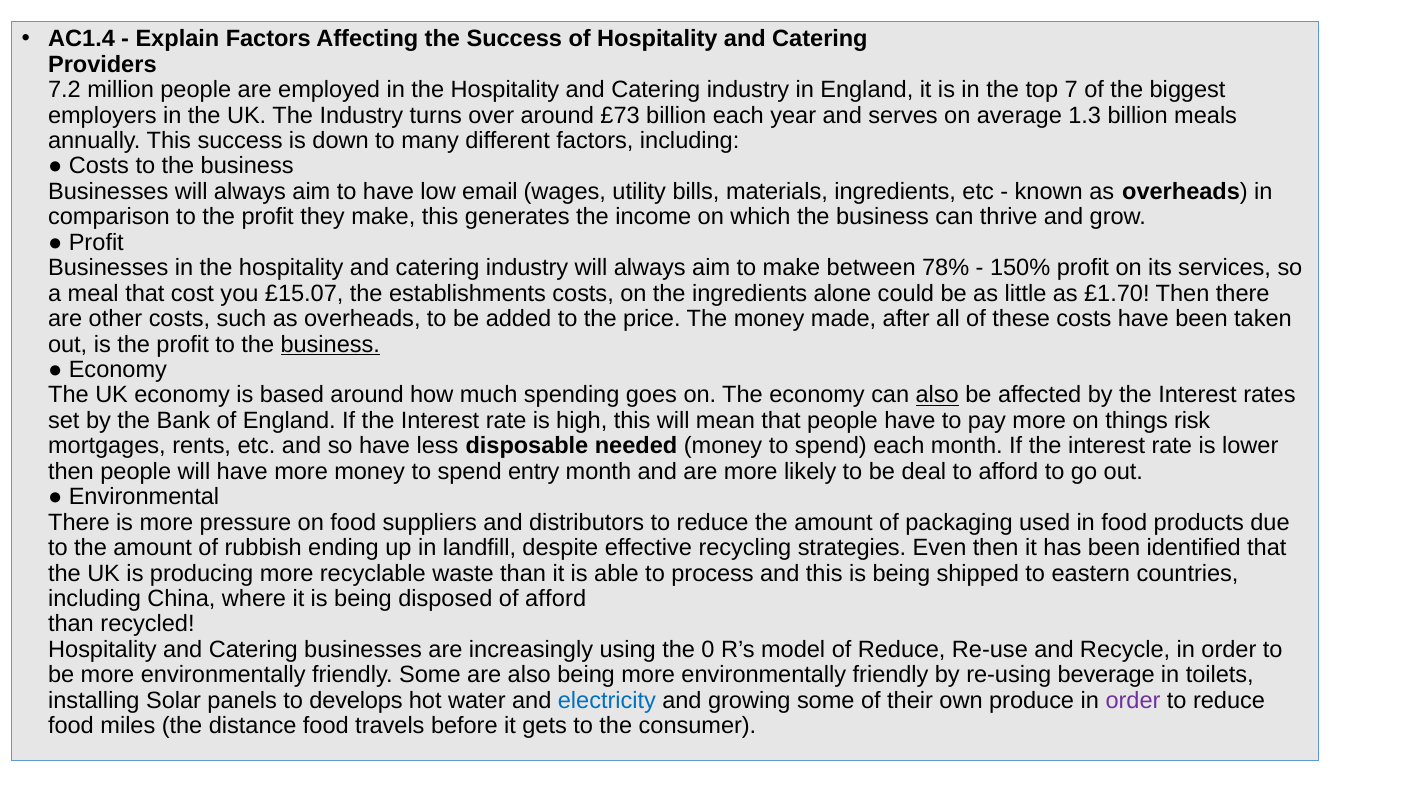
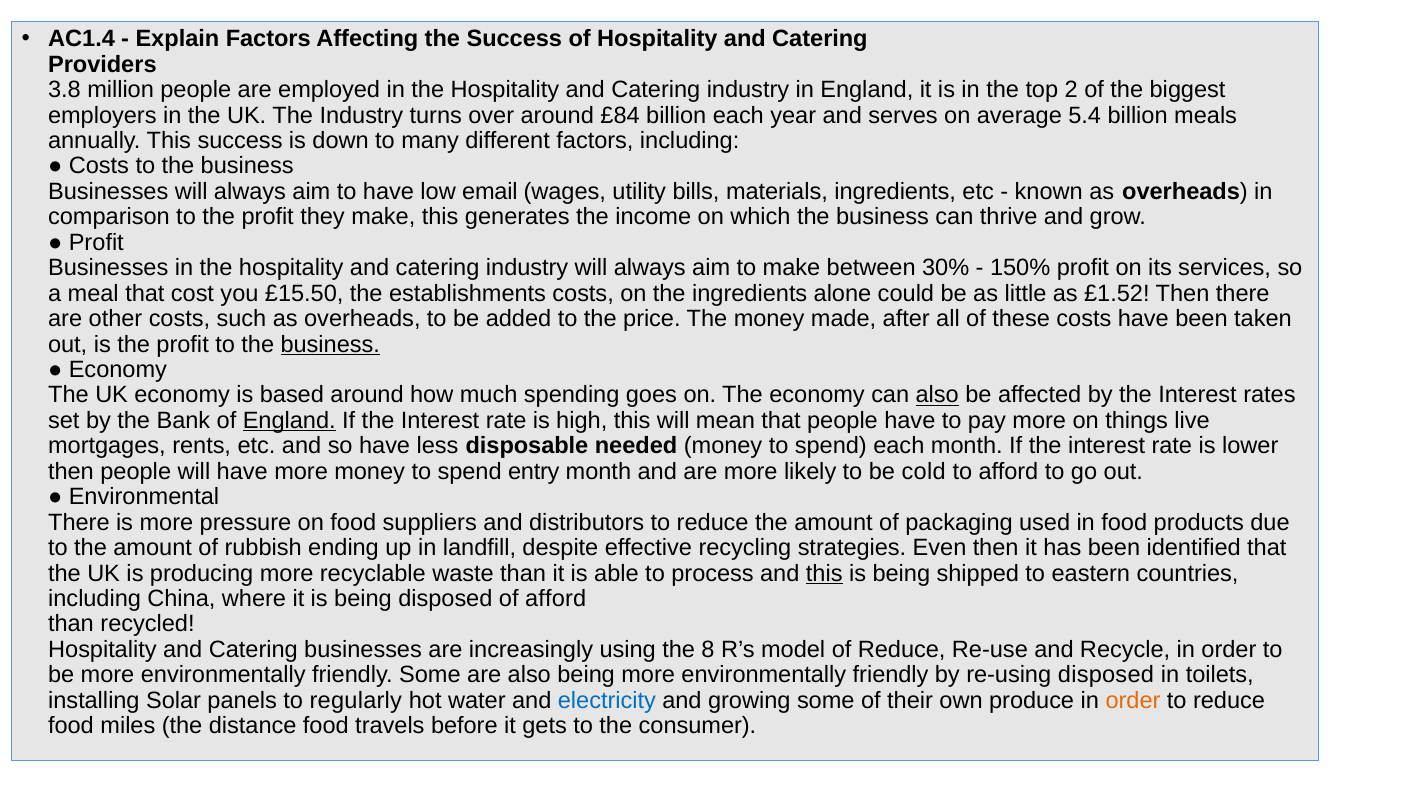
7.2: 7.2 -> 3.8 (65, 90)
7: 7 -> 2 (1071, 90)
£73: £73 -> £84 (620, 115)
1.3: 1.3 -> 5.4 (1085, 115)
78%: 78% -> 30% (946, 268)
£15.07: £15.07 -> £15.50 (304, 294)
£1.70: £1.70 -> £1.52 (1117, 294)
England underline: none -> present (289, 421)
risk: risk -> live (1192, 421)
deal: deal -> cold (924, 472)
this underline: none -> present (824, 574)
0: 0 -> 8 (708, 650)
re-using beverage: beverage -> disposed (1106, 675)
develops: develops -> regularly (356, 701)
order colour: purple -> orange (1133, 701)
